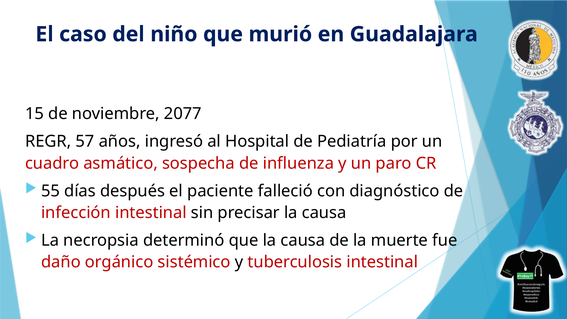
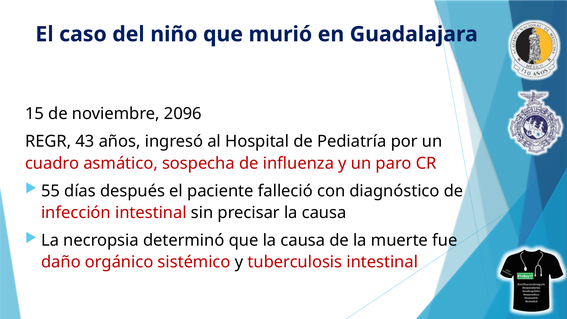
2077: 2077 -> 2096 (183, 114)
57: 57 -> 43 (85, 141)
